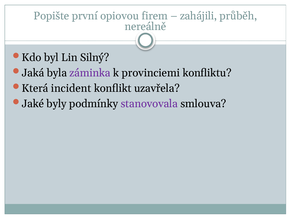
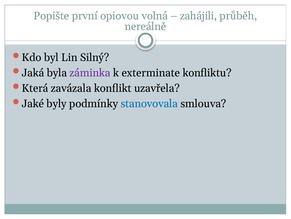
firem: firem -> volná (155, 16)
provinciemi: provinciemi -> exterminate (151, 73)
incident: incident -> zavázala (71, 88)
stanovovala colour: purple -> blue (149, 103)
